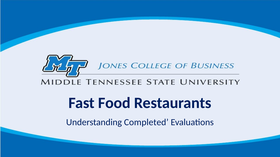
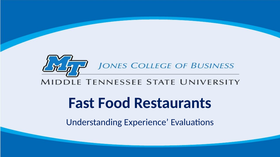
Completed: Completed -> Experience (146, 123)
